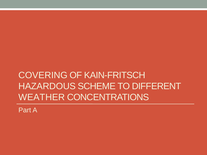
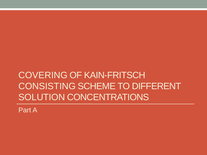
HAZARDOUS: HAZARDOUS -> CONSISTING (47, 86)
WEATHER: WEATHER -> SOLUTION (42, 97)
